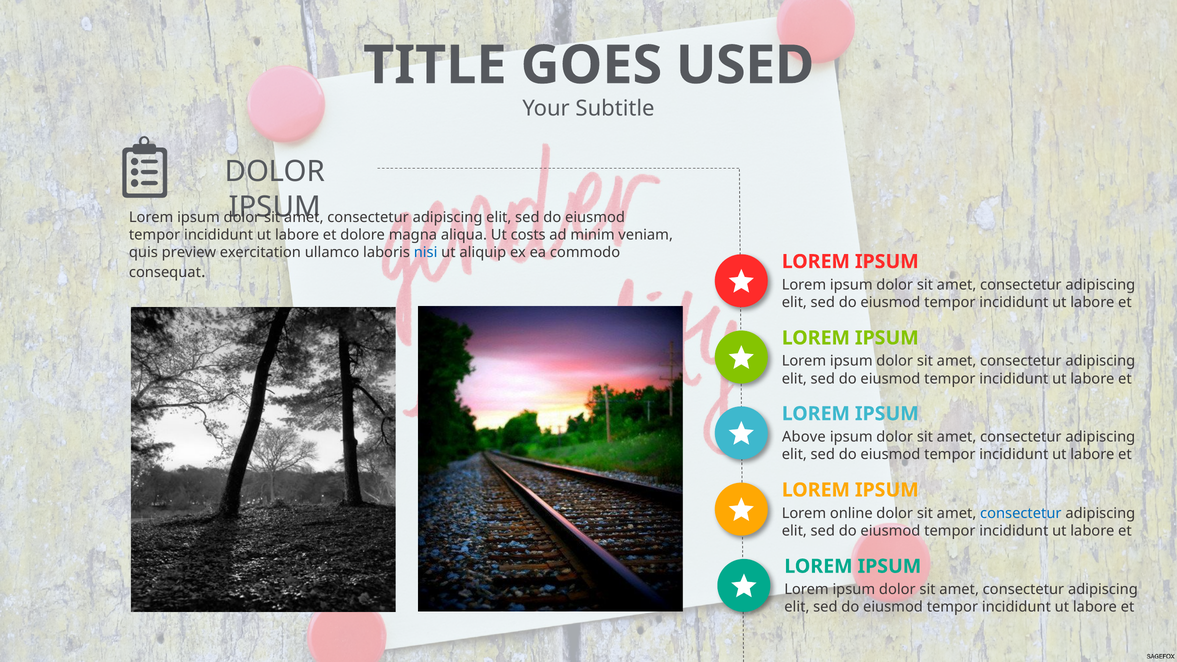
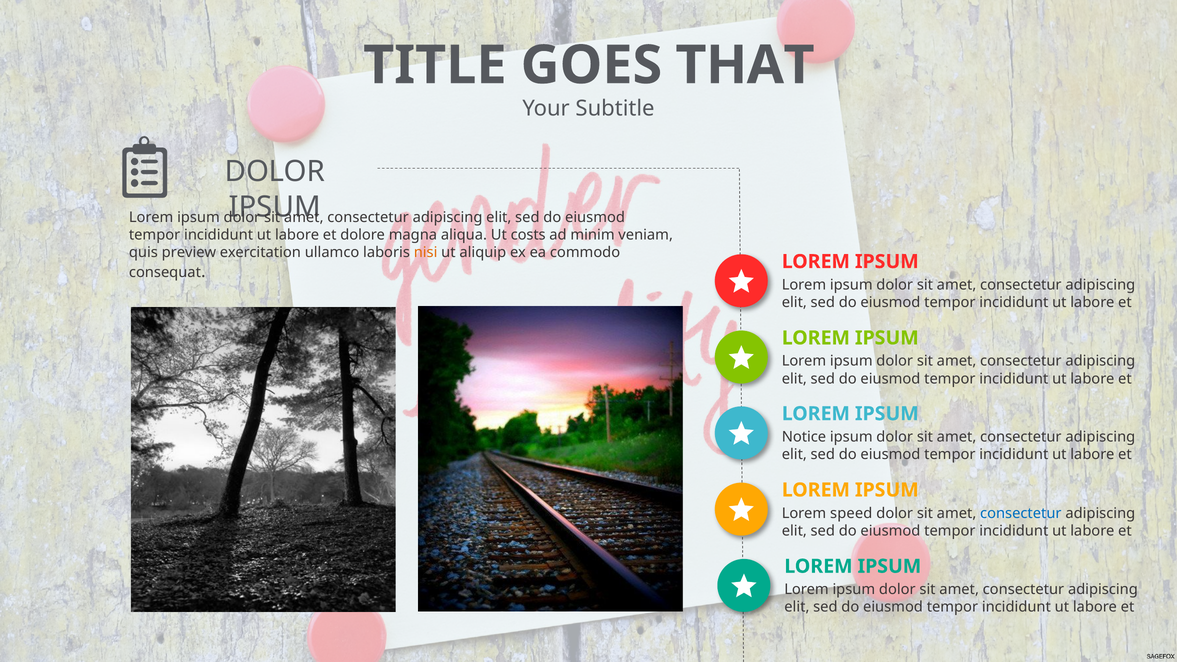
USED: USED -> THAT (745, 65)
nisi colour: blue -> orange (426, 252)
Above: Above -> Notice (804, 437)
online: online -> speed (851, 513)
